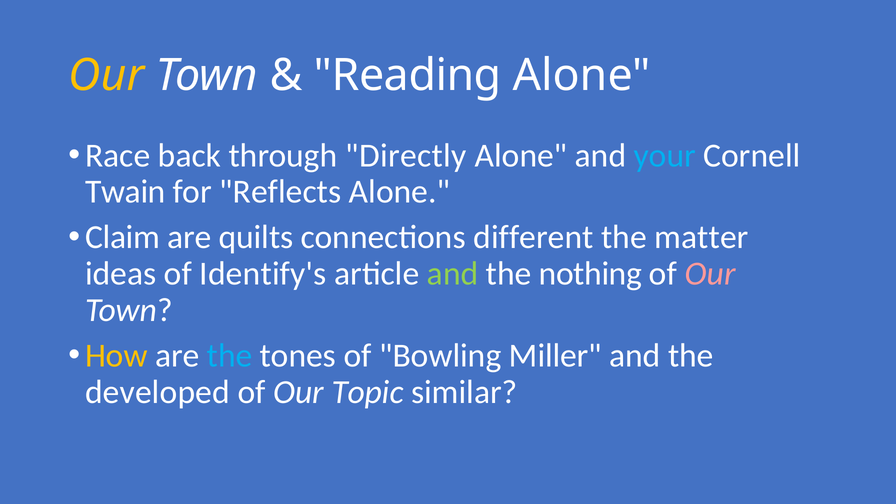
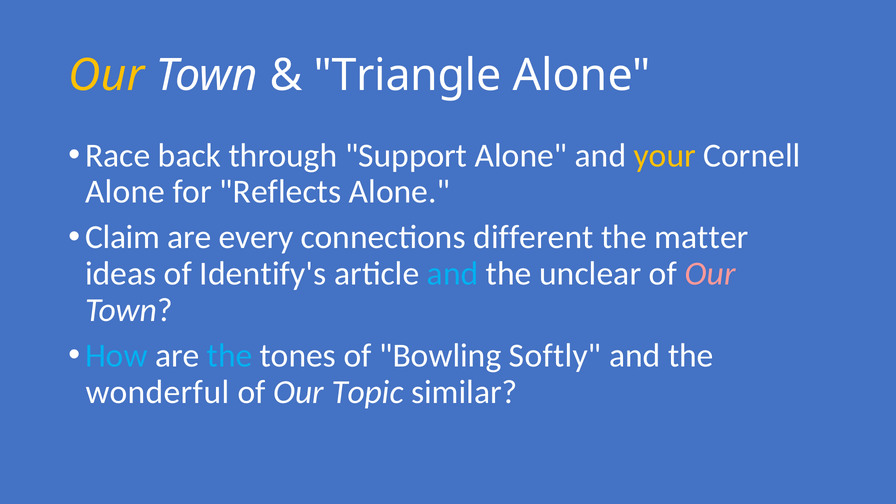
Reading: Reading -> Triangle (408, 75)
Directly: Directly -> Support (406, 155)
your colour: light blue -> yellow (665, 155)
Twain: Twain -> Alone (125, 192)
quilts: quilts -> every (256, 237)
and colour: light green -> light blue (453, 274)
nothing: nothing -> unclear (590, 274)
How colour: yellow -> light blue (116, 356)
Miller: Miller -> Softly (555, 356)
developed: developed -> wonderful (157, 392)
